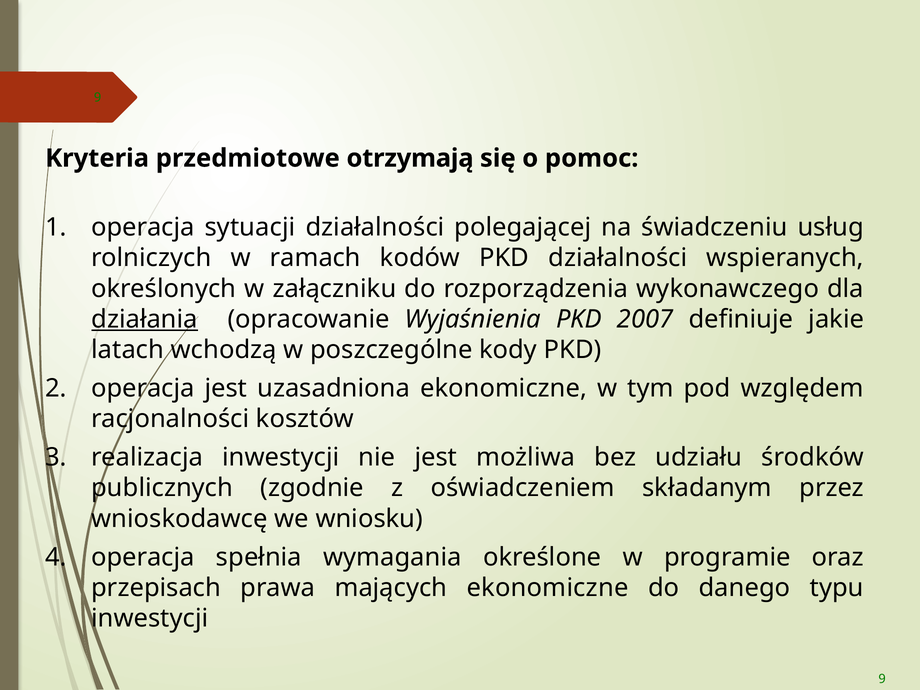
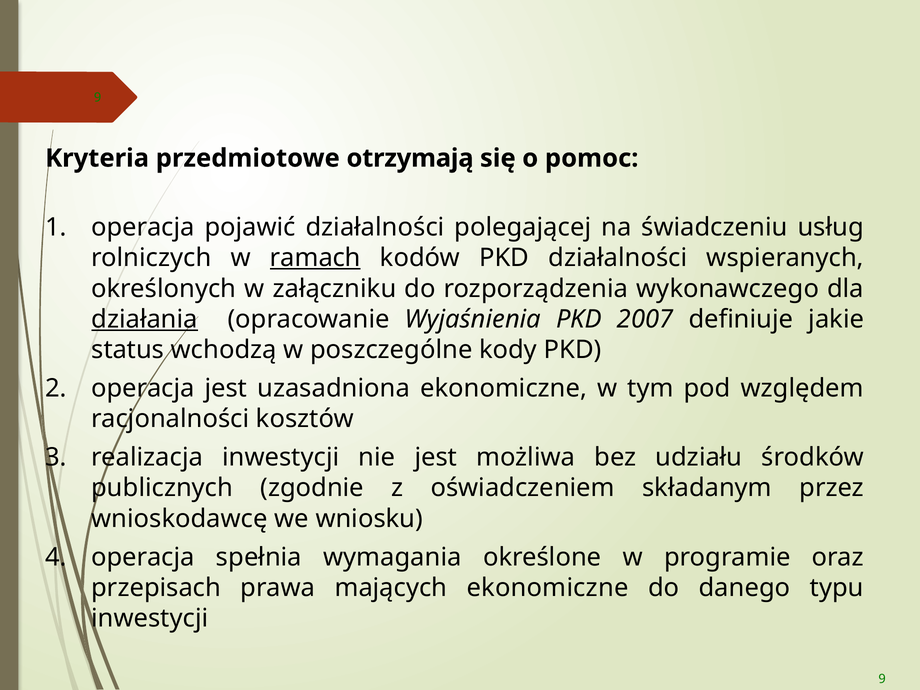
sytuacji: sytuacji -> pojawić (250, 227)
ramach underline: none -> present (315, 258)
latach: latach -> status (128, 350)
